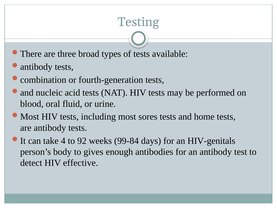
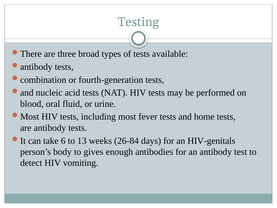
sores: sores -> fever (148, 117)
4: 4 -> 6 (63, 141)
92: 92 -> 13 (82, 141)
99-84: 99-84 -> 26-84 (126, 141)
effective: effective -> vomiting (81, 163)
